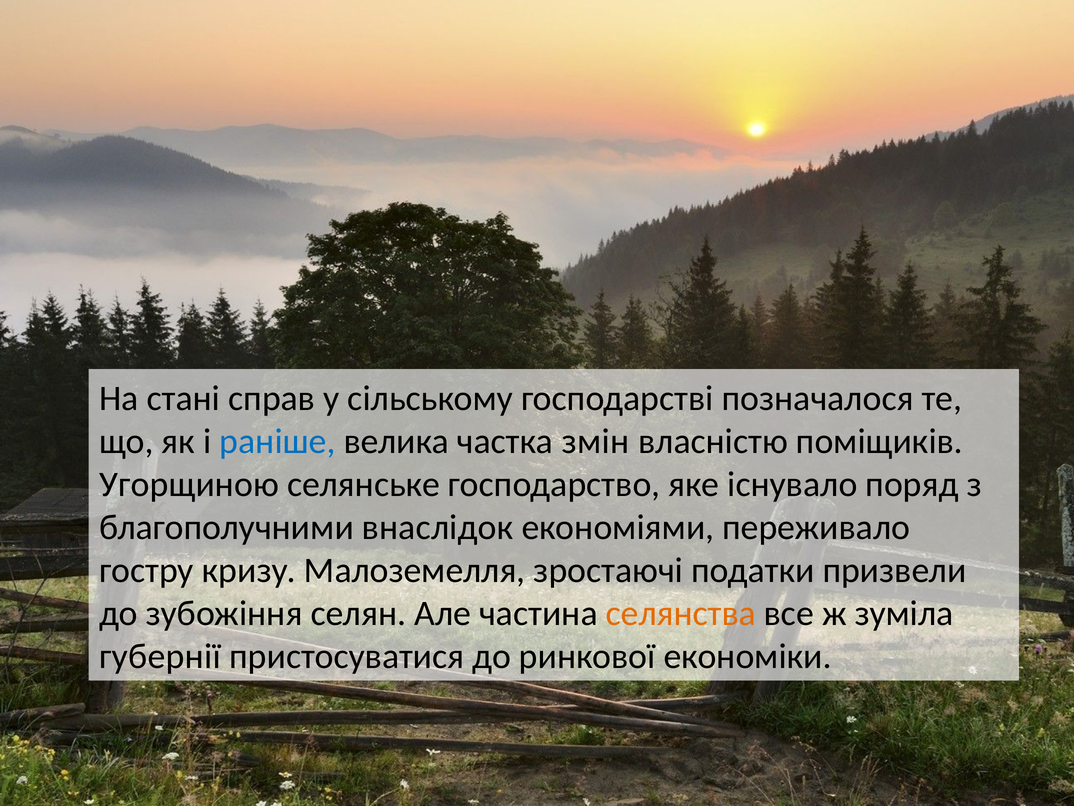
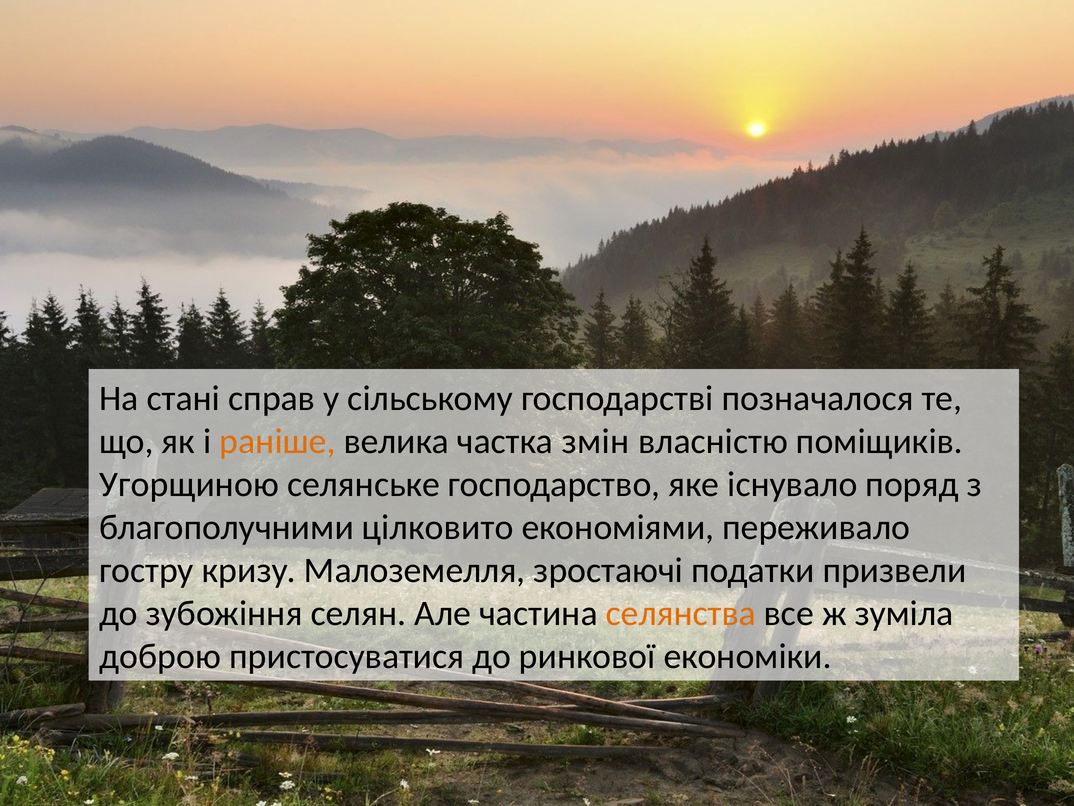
раніше colour: blue -> orange (278, 441)
внаслідок: внаслідок -> цілковито (438, 527)
губернії: губернії -> доброю (160, 656)
